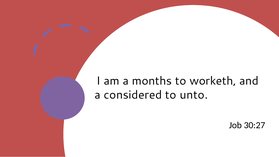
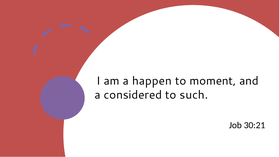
months: months -> happen (152, 81)
worketh: worketh -> moment (213, 81)
unto: unto -> such (194, 95)
30:27: 30:27 -> 30:21 (255, 125)
